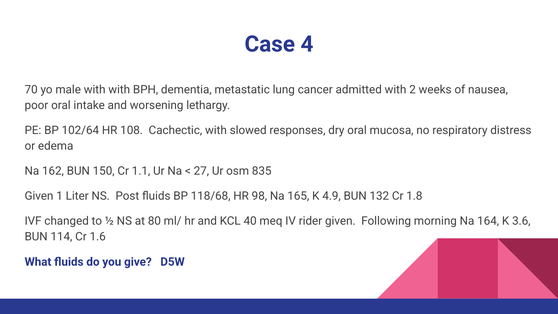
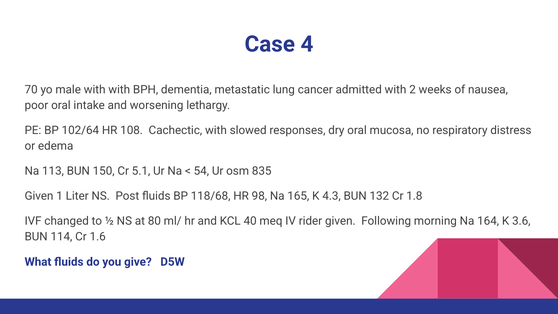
162: 162 -> 113 (53, 171)
1.1: 1.1 -> 5.1 (141, 171)
27: 27 -> 54 (201, 171)
4.9: 4.9 -> 4.3 (332, 196)
